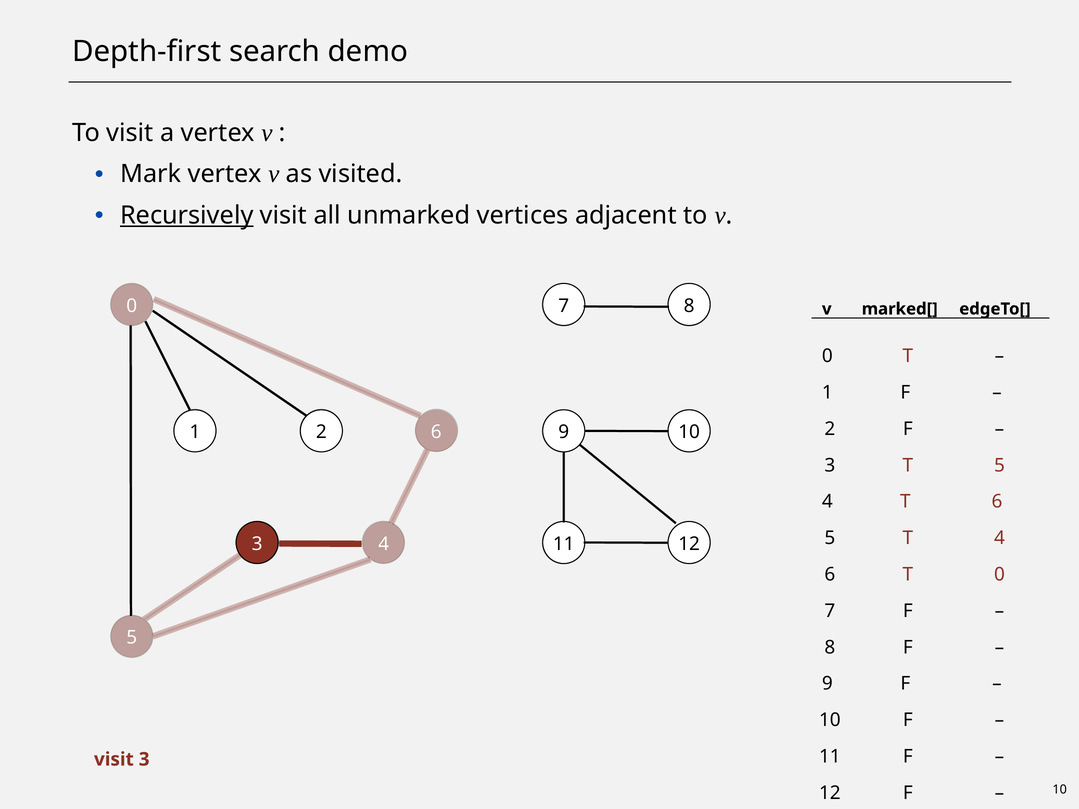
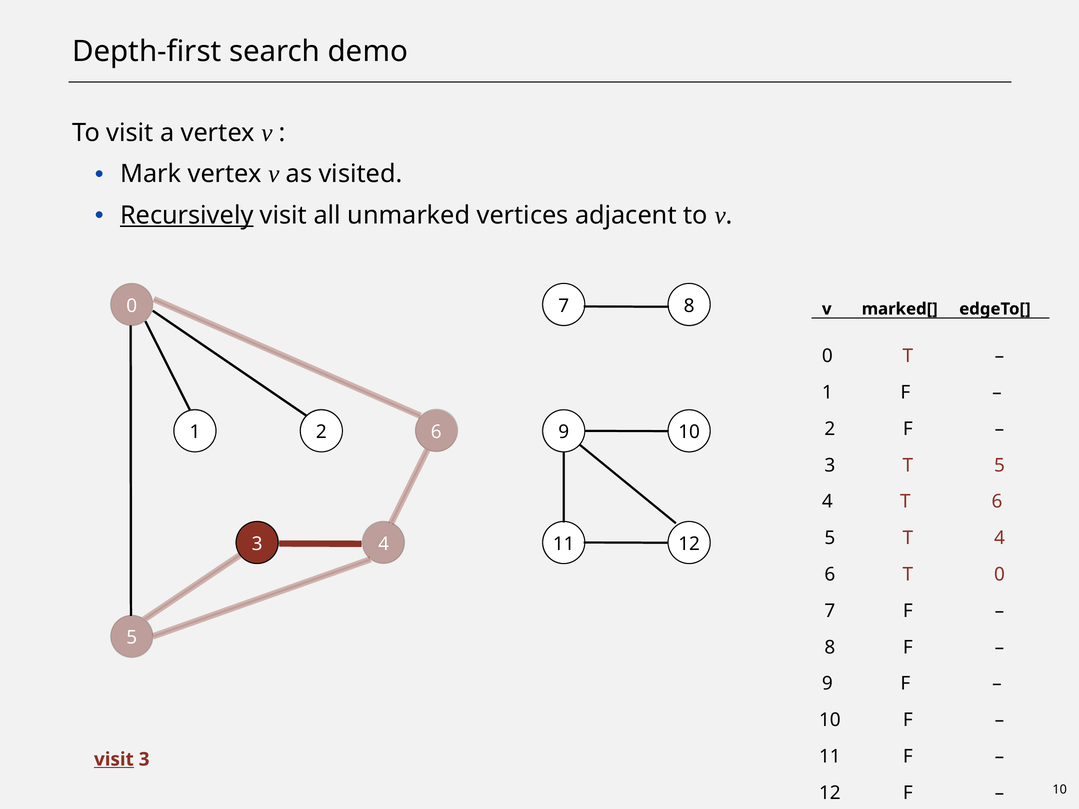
visit underline: none -> present (114, 760)
